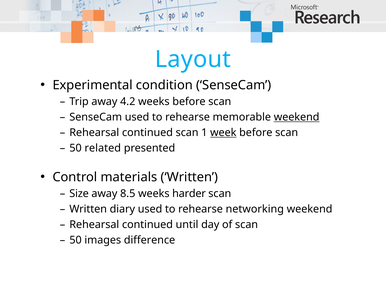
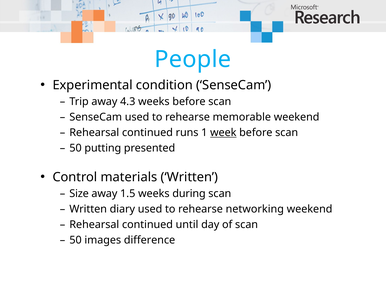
Layout: Layout -> People (193, 59)
4.2: 4.2 -> 4.3 (128, 102)
weekend underline: present -> none (297, 117)
continued scan: scan -> runs (187, 132)
related: related -> putting (103, 148)
8.5: 8.5 -> 1.5 (128, 193)
harder: harder -> during (189, 193)
